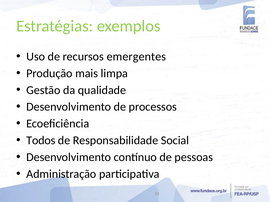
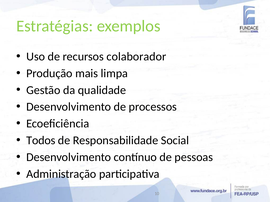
emergentes: emergentes -> colaborador (136, 57)
